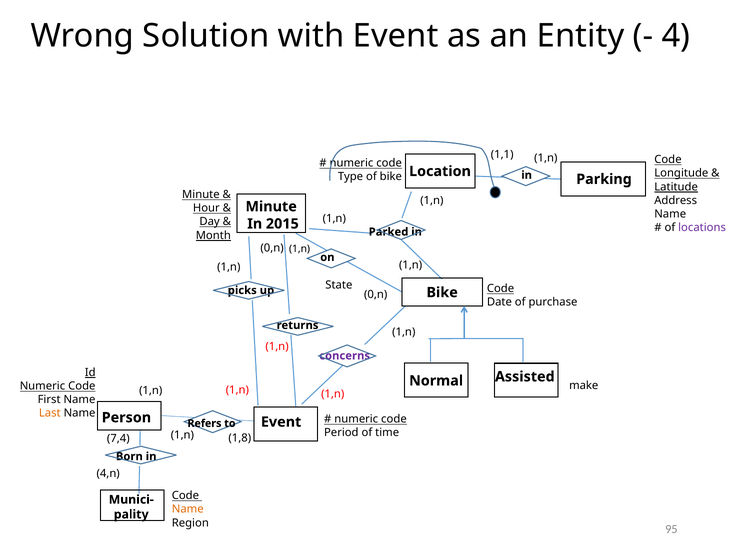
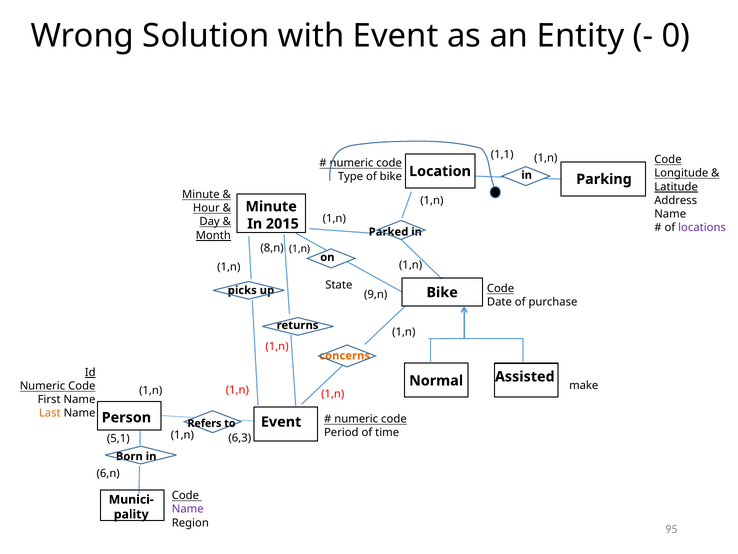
4: 4 -> 0 (676, 36)
0,n: 0,n -> 8,n (272, 248)
0,n: 0,n -> 9,n (376, 294)
concerns colour: purple -> orange (345, 355)
1,8: 1,8 -> 6,3 (240, 438)
7,4: 7,4 -> 5,1 (118, 438)
4,n: 4,n -> 6,n (108, 473)
Name colour: orange -> purple (188, 509)
